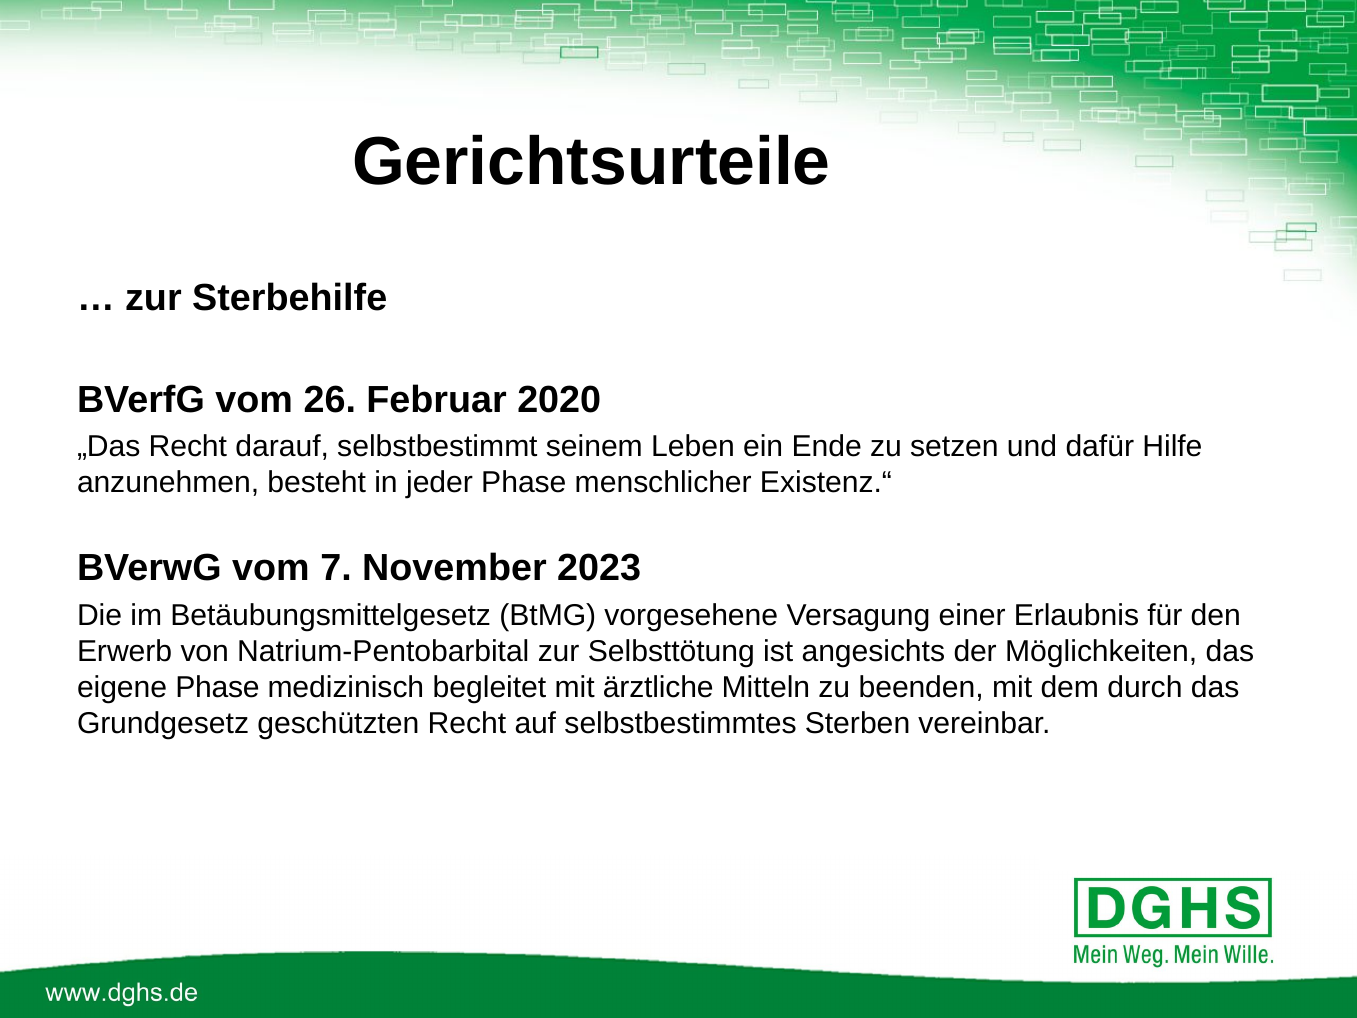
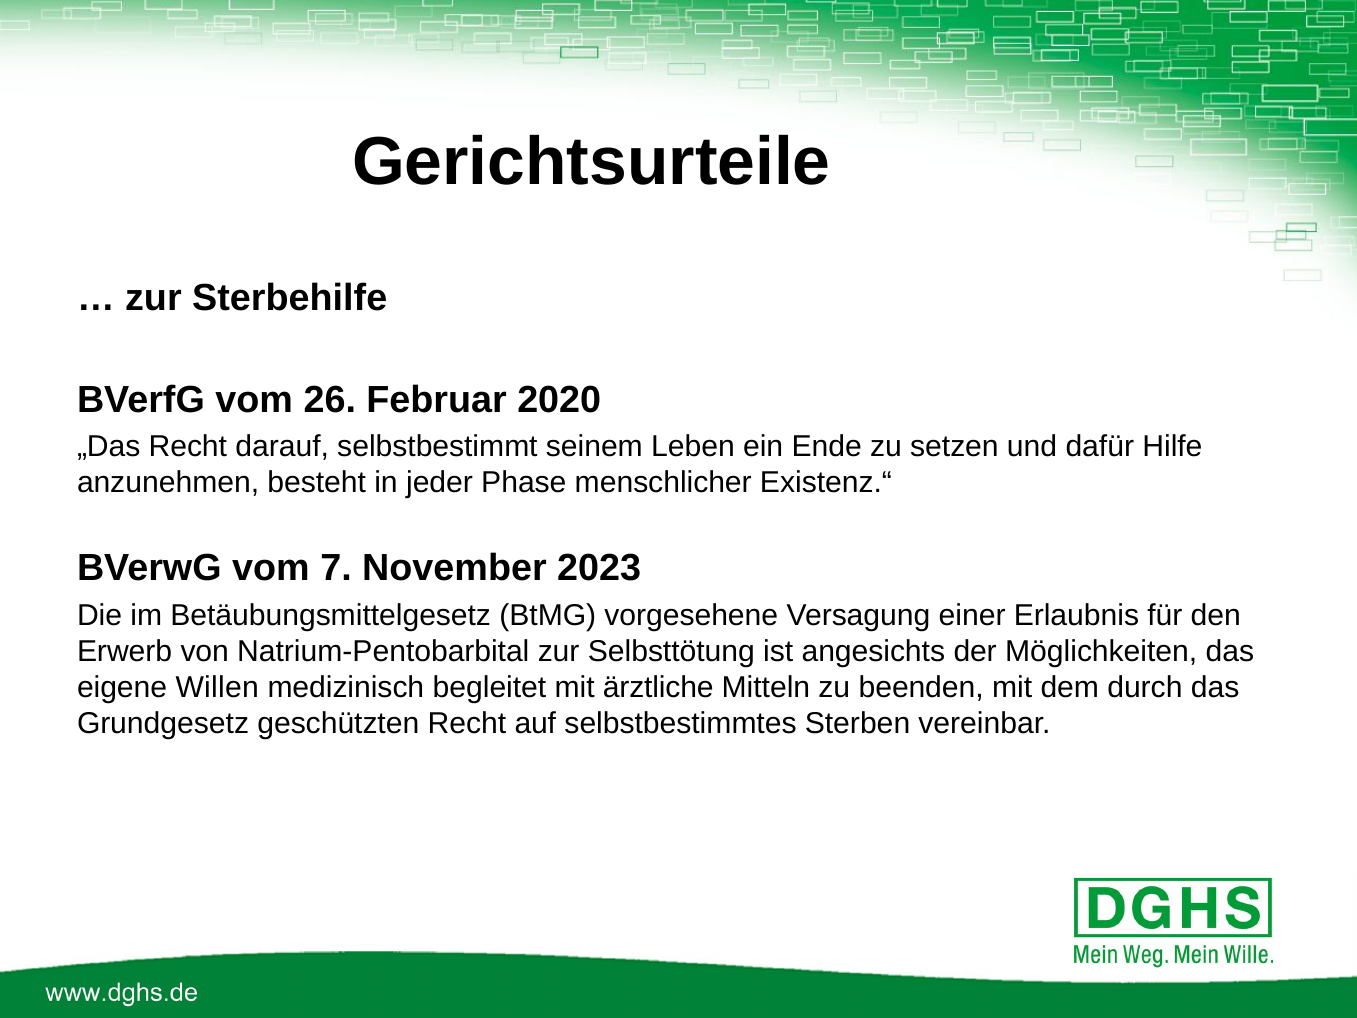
eigene Phase: Phase -> Willen (217, 688)
